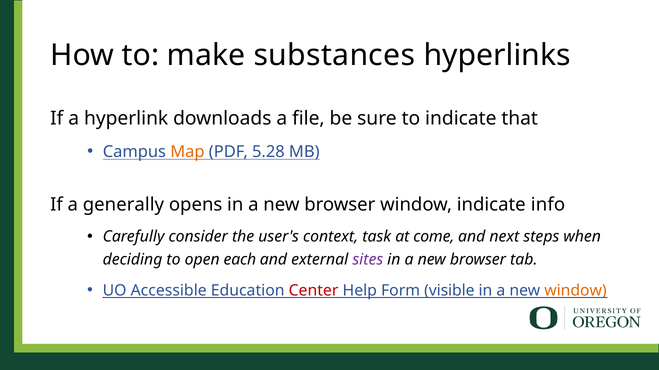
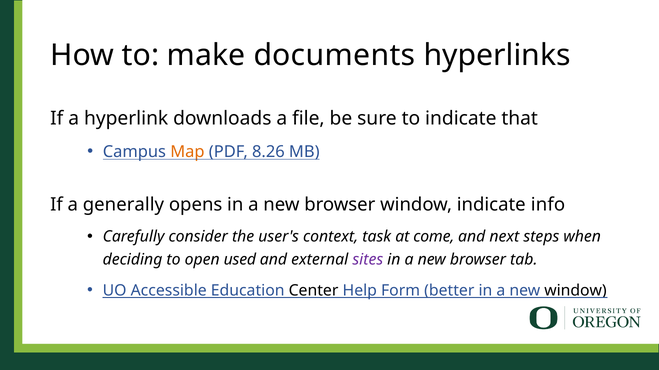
substances: substances -> documents (334, 55)
5.28: 5.28 -> 8.26 (268, 152)
each: each -> used (240, 260)
Center colour: red -> black (314, 291)
visible: visible -> better (449, 291)
window colour: orange -> black (575, 291)
